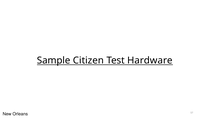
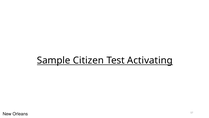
Hardware: Hardware -> Activating (150, 60)
